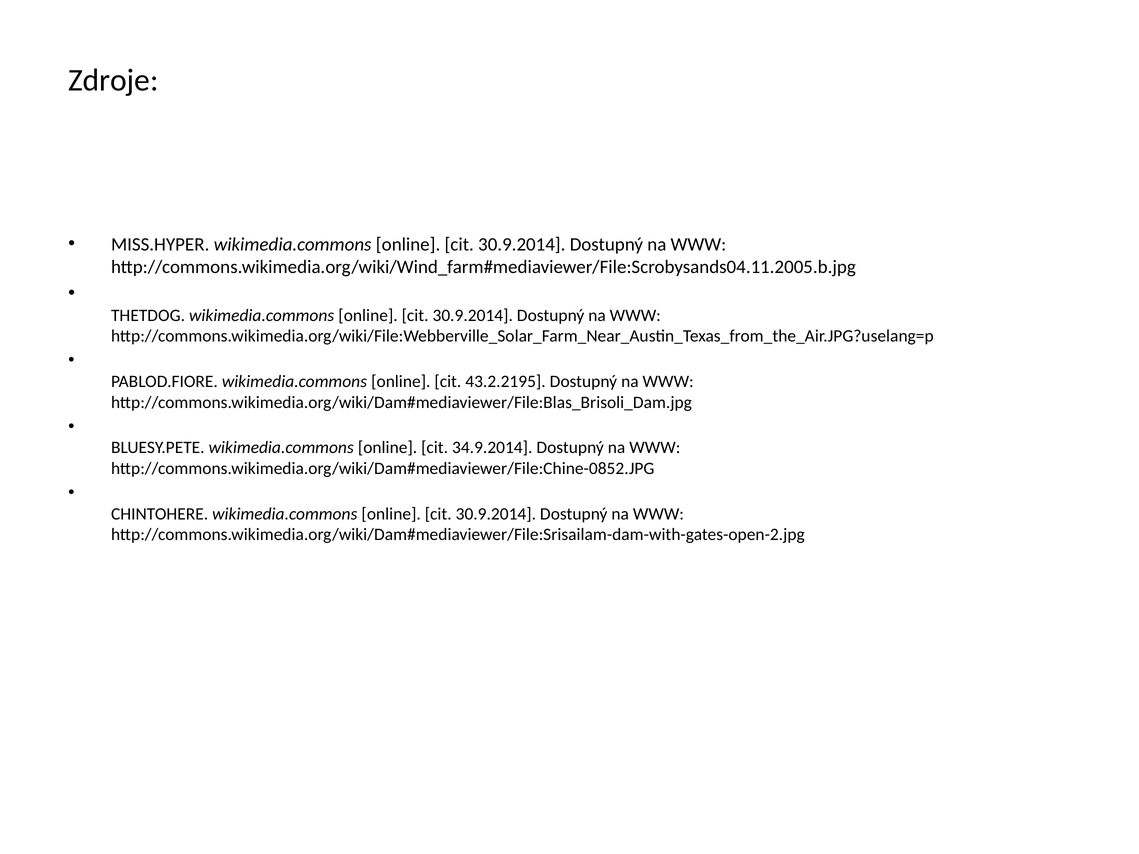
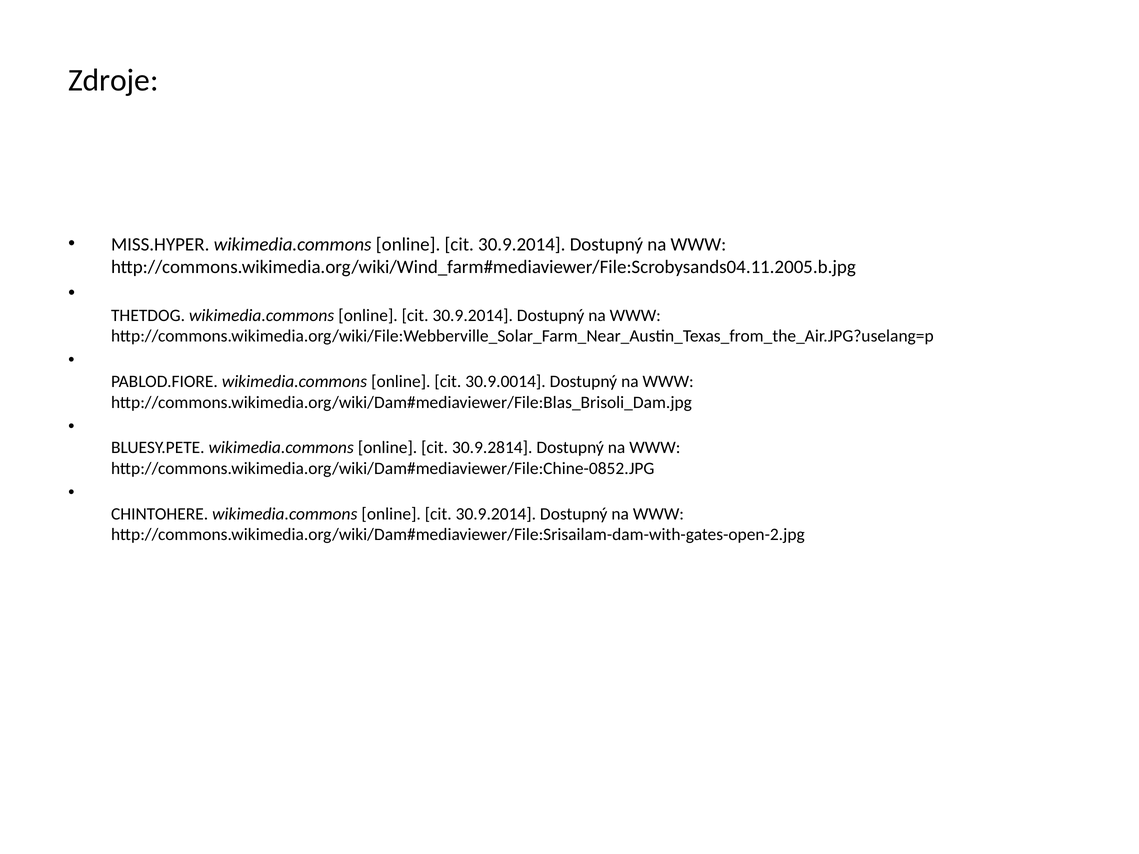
43.2.2195: 43.2.2195 -> 30.9.0014 (506, 382)
34.9.2014: 34.9.2014 -> 30.9.2814 (492, 448)
